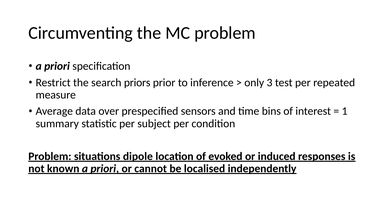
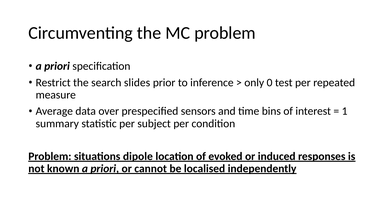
priors: priors -> slides (137, 82)
3: 3 -> 0 (270, 82)
